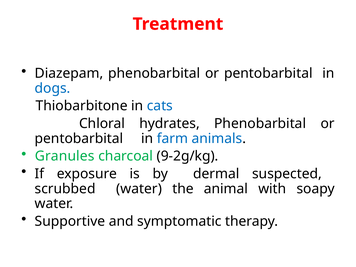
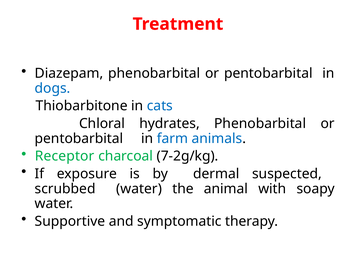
Granules: Granules -> Receptor (65, 156)
9-2g/kg: 9-2g/kg -> 7-2g/kg (188, 156)
